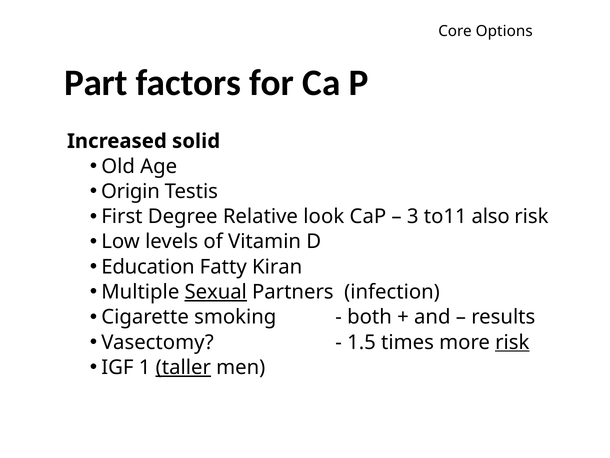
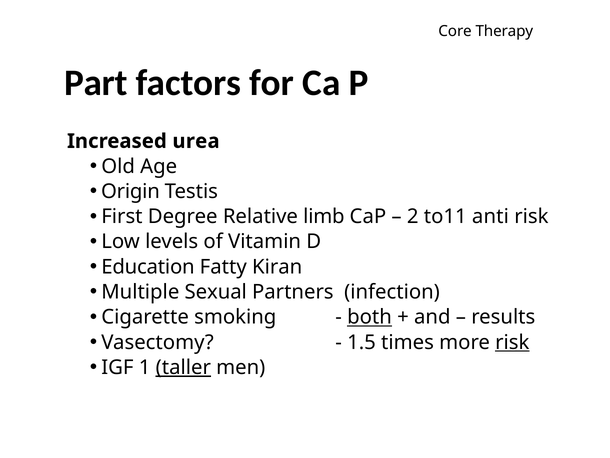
Options: Options -> Therapy (504, 31)
solid: solid -> urea (196, 141)
look: look -> limb (324, 216)
3: 3 -> 2 (413, 216)
also: also -> anti (490, 216)
Sexual underline: present -> none (216, 292)
both underline: none -> present (370, 317)
